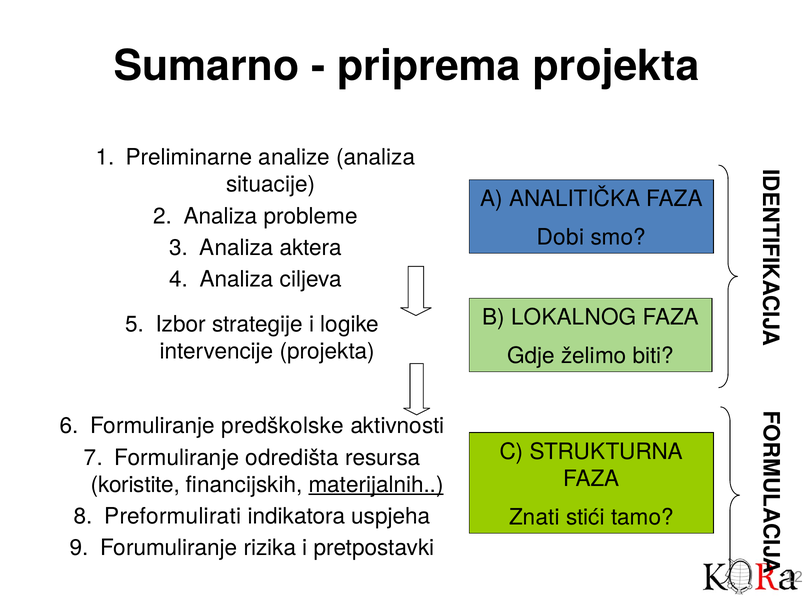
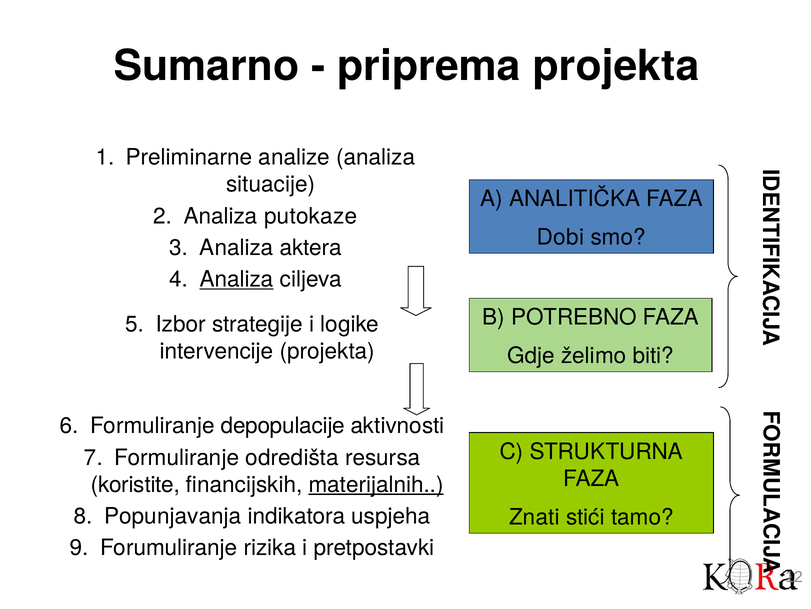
probleme: probleme -> putokaze (311, 216)
Analiza underline: none -> present (237, 279)
LOKALNOG: LOKALNOG -> POTREBNO (574, 317)
predškolske: predškolske -> depopulacije (283, 426)
Preformulirati: Preformulirati -> Popunjavanja (173, 516)
